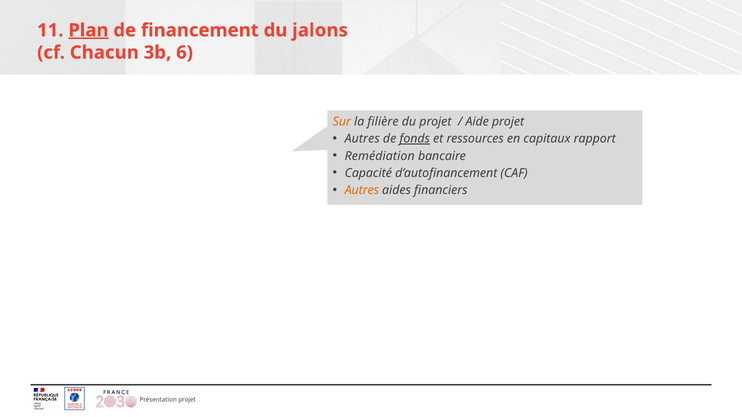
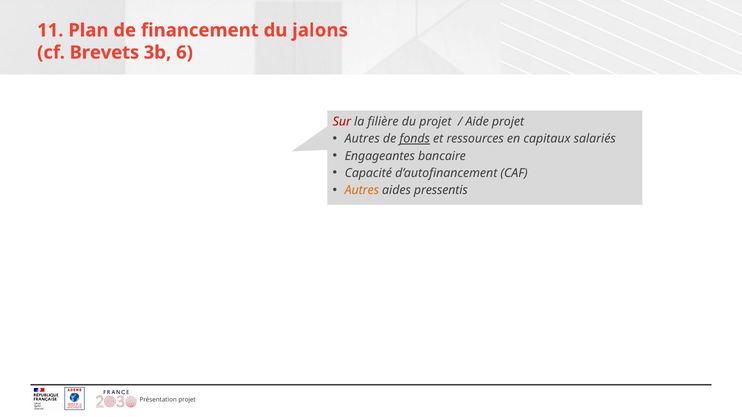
Plan underline: present -> none (88, 30)
Chacun: Chacun -> Brevets (104, 53)
Sur colour: orange -> red (342, 122)
rapport: rapport -> salariés (595, 139)
Remédiation: Remédiation -> Engageantes (380, 156)
financiers: financiers -> pressentis (441, 190)
